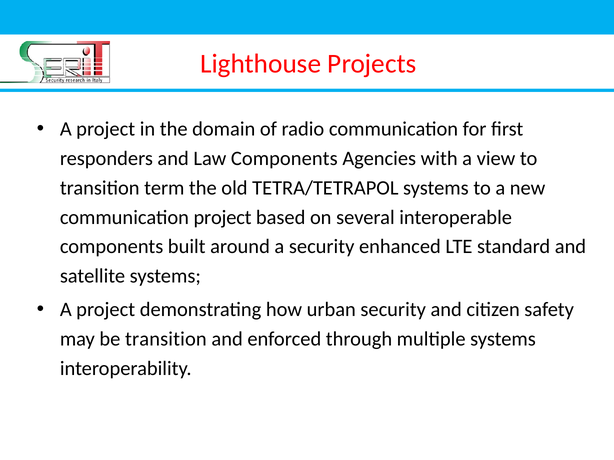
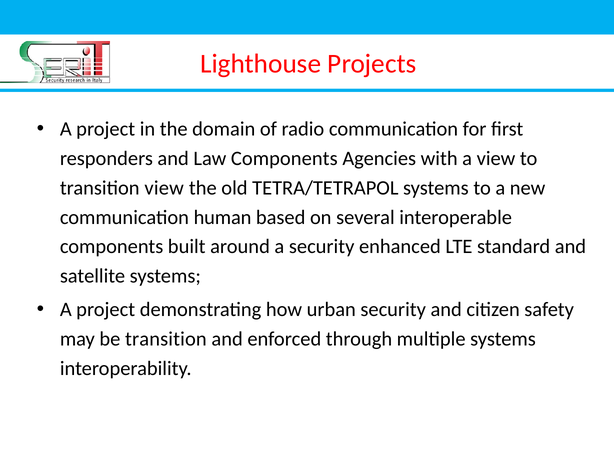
transition term: term -> view (164, 188)
communication project: project -> human (223, 218)
